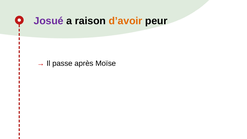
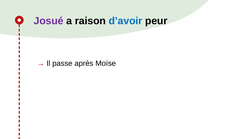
d’avoir colour: orange -> blue (125, 21)
